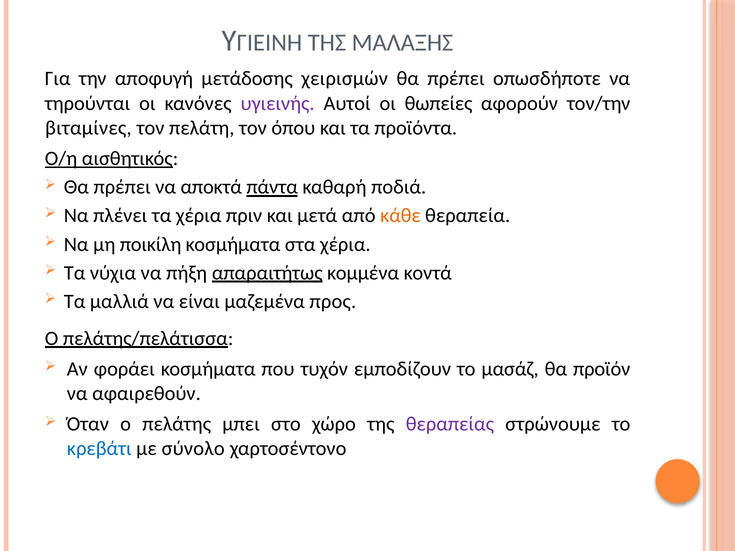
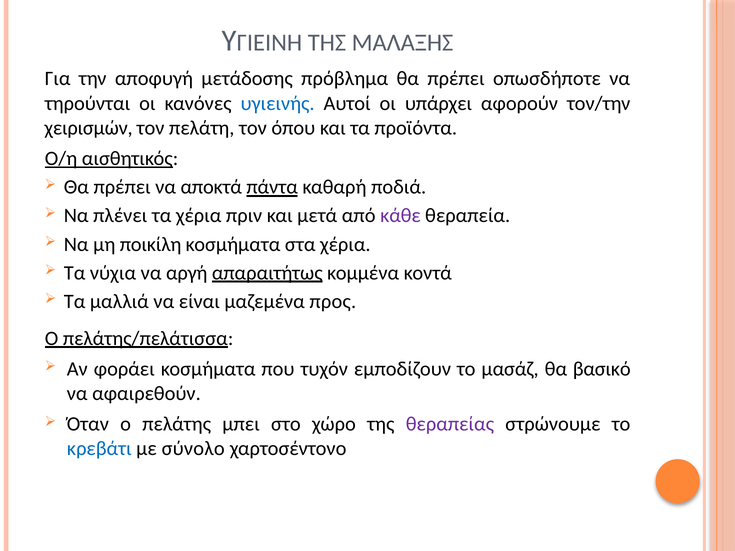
χειρισμών: χειρισμών -> πρόβλημα (345, 79)
υγιεινής colour: purple -> blue (278, 103)
θωπείες: θωπείες -> υπάρχει (439, 103)
βιταμίνες: βιταμίνες -> χειρισμών (89, 128)
κάθε colour: orange -> purple (400, 216)
πήξη: πήξη -> αργή (187, 273)
προϊόν: προϊόν -> βασικό (602, 369)
